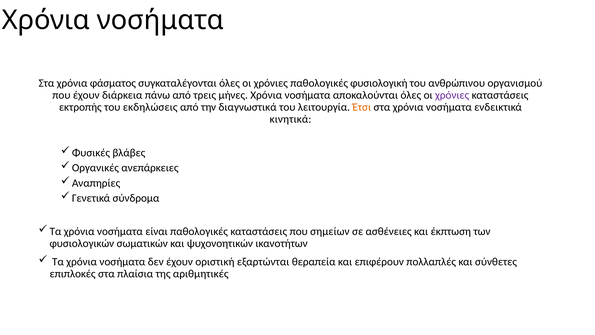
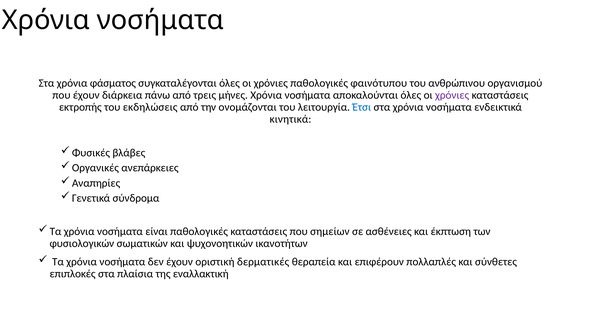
φυσιολογική: φυσιολογική -> φαινότυπου (379, 83)
διαγνωστικά: διαγνωστικά -> ονομάζονται (248, 107)
Έτσι colour: orange -> blue (362, 107)
εξαρτώνται: εξαρτώνται -> δερματικές (263, 262)
αριθμητικές: αριθμητικές -> εναλλακτική (201, 274)
